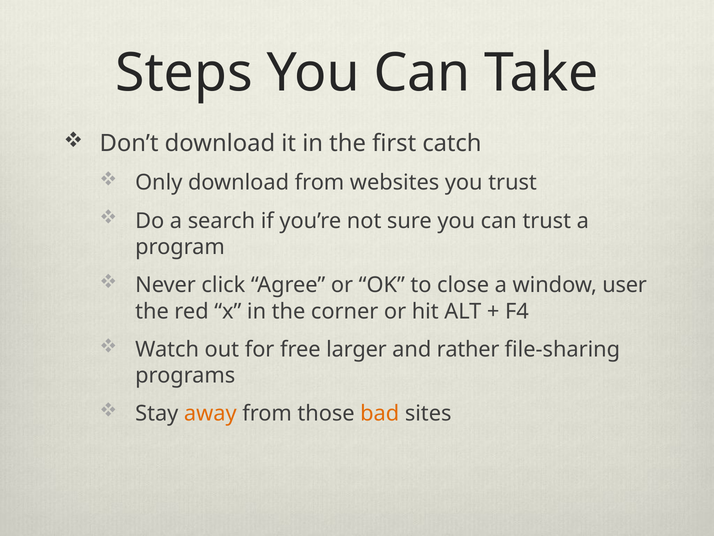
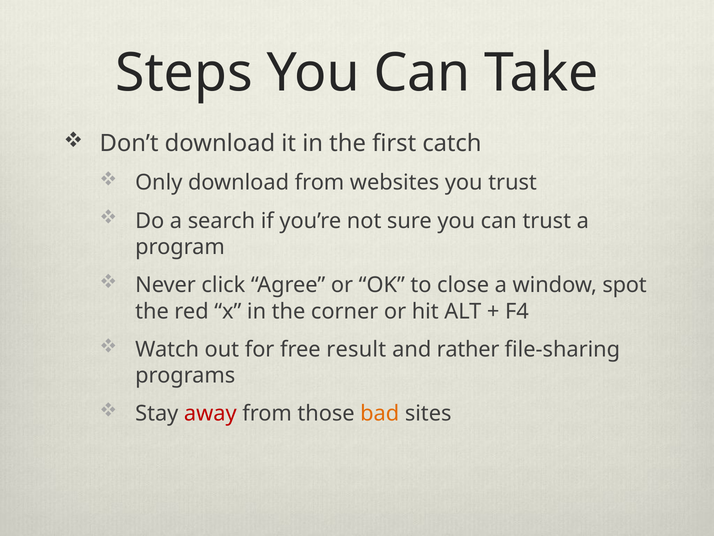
user: user -> spot (625, 285)
larger: larger -> result (356, 349)
away colour: orange -> red (210, 413)
